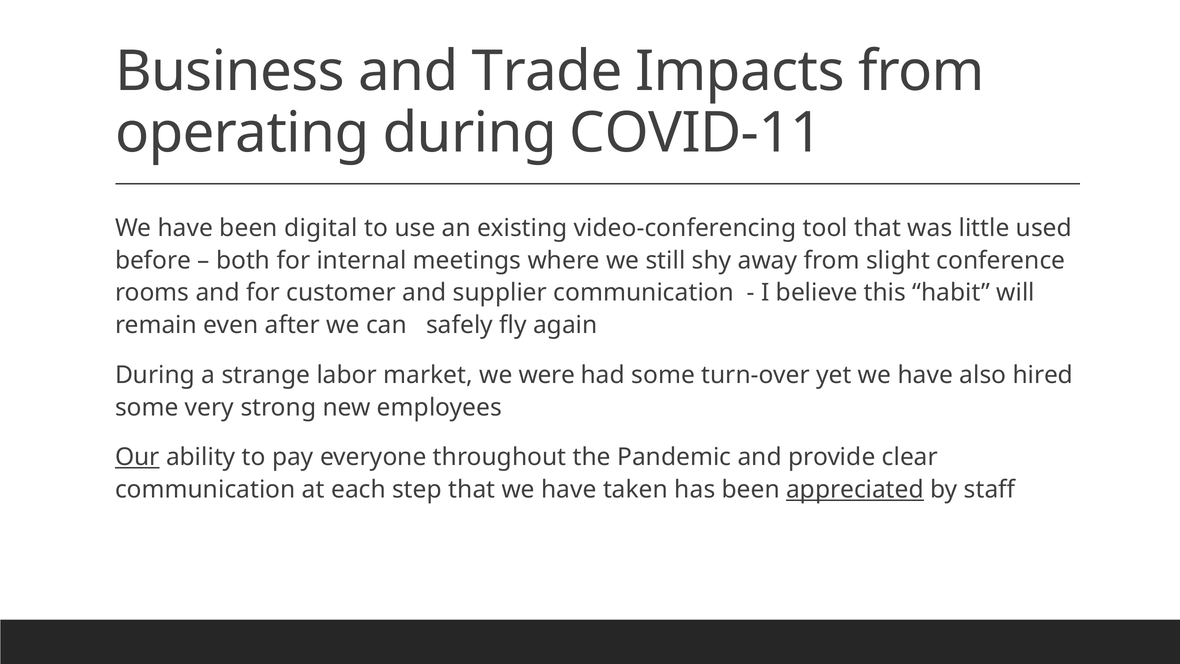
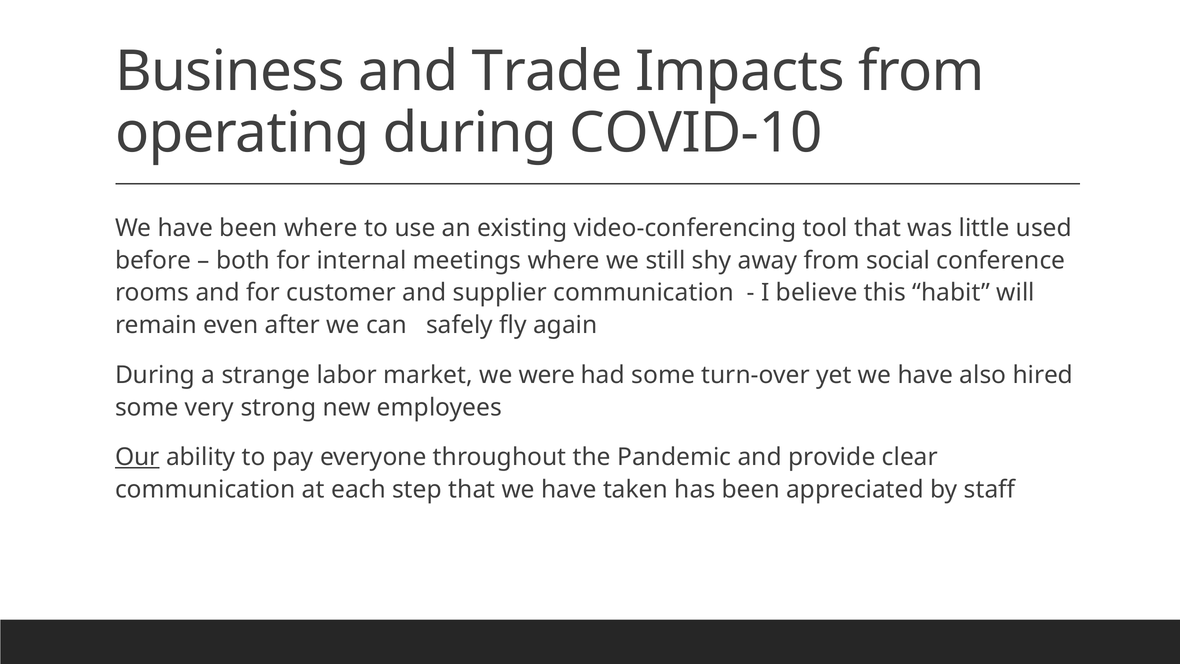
COVID-11: COVID-11 -> COVID-10 (696, 133)
been digital: digital -> where (321, 228)
slight: slight -> social (898, 260)
appreciated underline: present -> none (855, 489)
